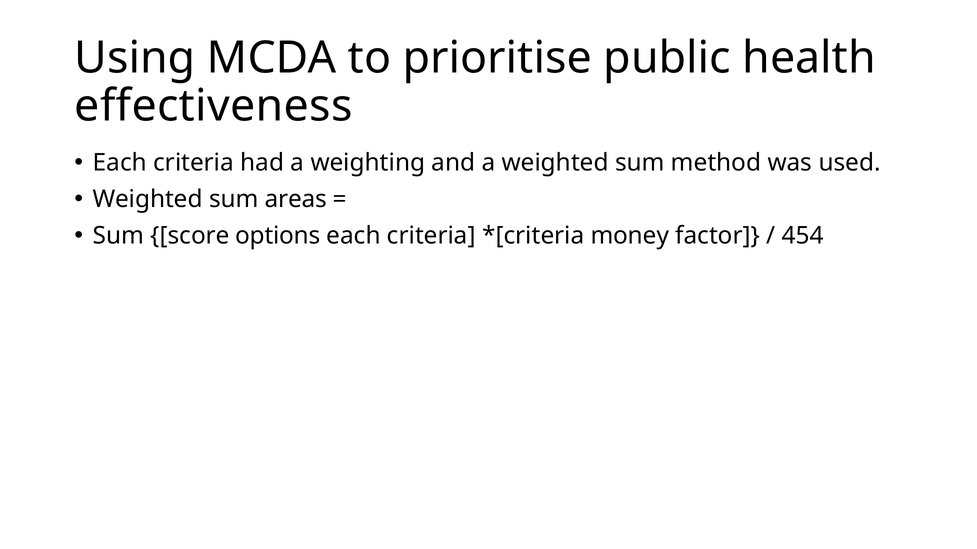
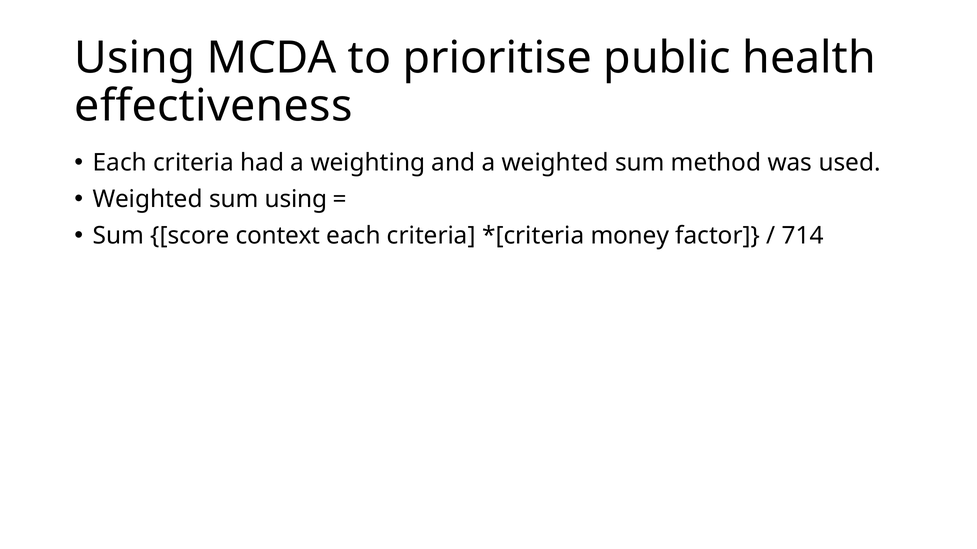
sum areas: areas -> using (296, 200)
options: options -> context (278, 236)
454: 454 -> 714 (803, 236)
